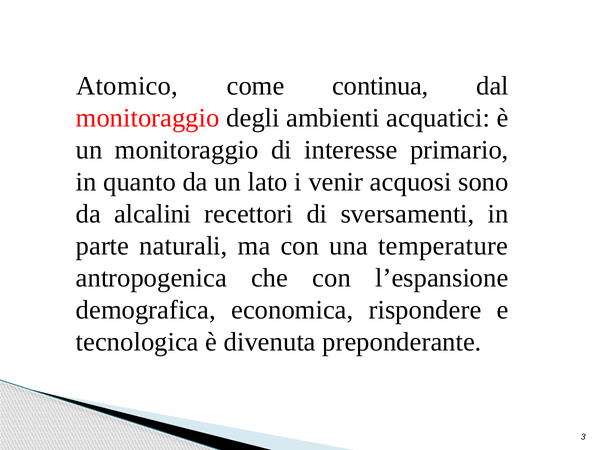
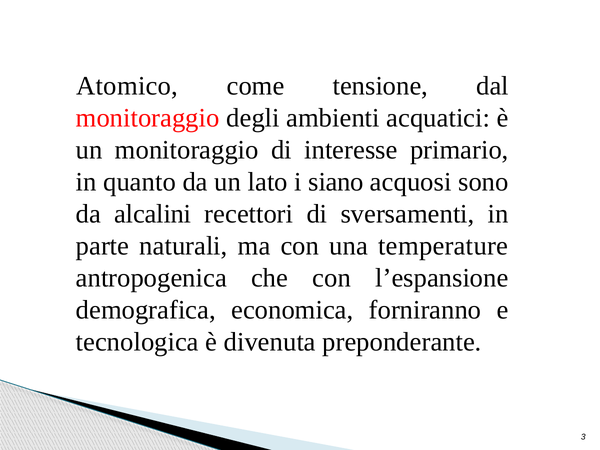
continua: continua -> tensione (380, 86)
venir: venir -> siano (336, 182)
rispondere: rispondere -> forniranno (425, 310)
